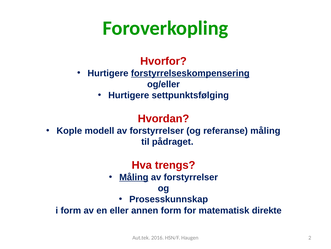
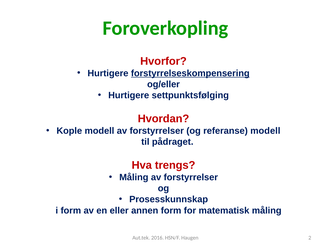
referanse måling: måling -> modell (265, 130)
Måling underline: present -> none (134, 177)
matematisk direkte: direkte -> måling (267, 210)
